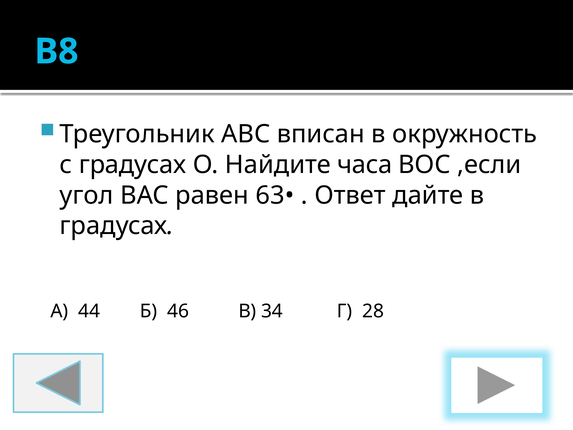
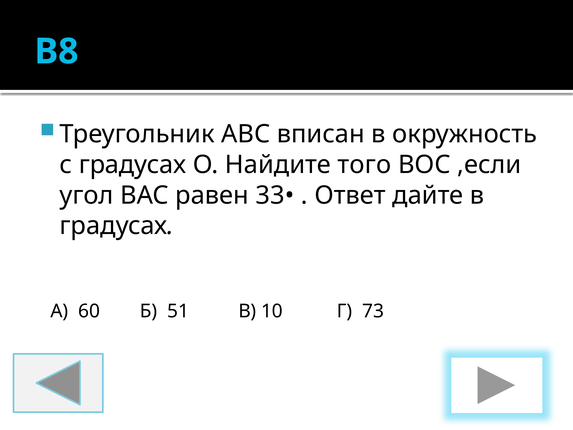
часа: часа -> того (364, 165)
63•: 63• -> 33• (275, 195)
44: 44 -> 60 (89, 311)
46: 46 -> 51 (178, 311)
34: 34 -> 10 (272, 311)
28: 28 -> 73 (373, 311)
